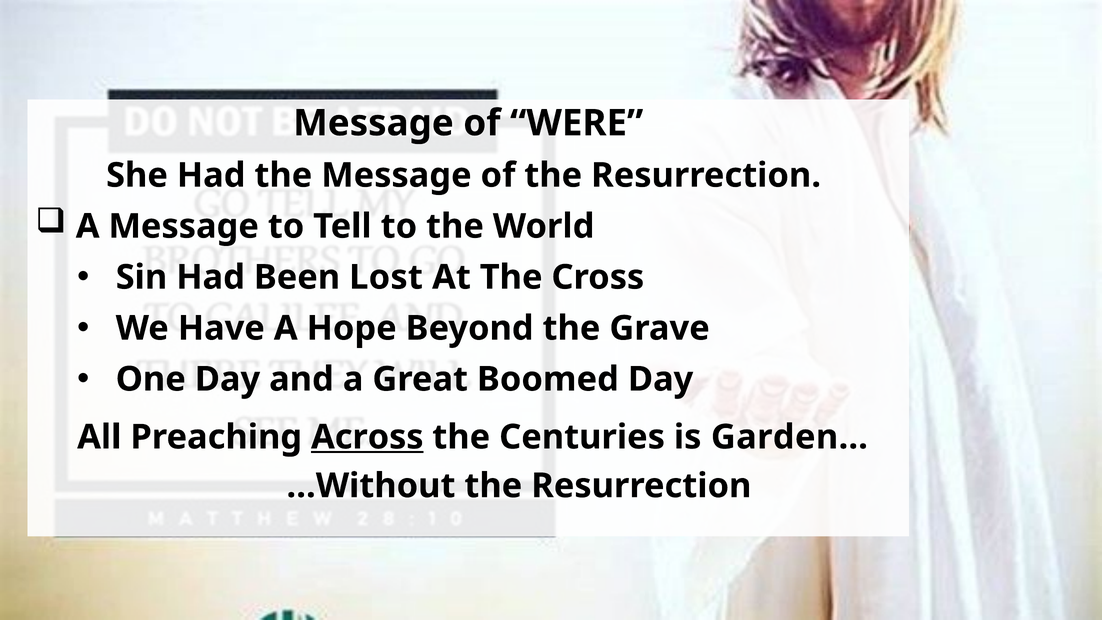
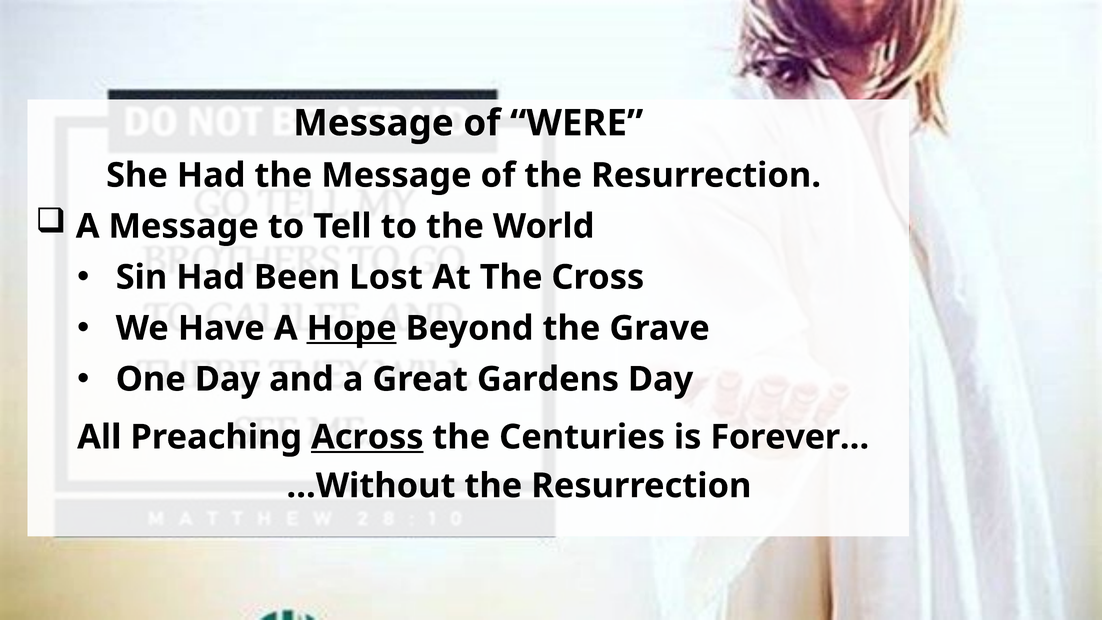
Hope underline: none -> present (352, 328)
Boomed: Boomed -> Gardens (548, 379)
Garden…: Garden… -> Forever… (790, 437)
